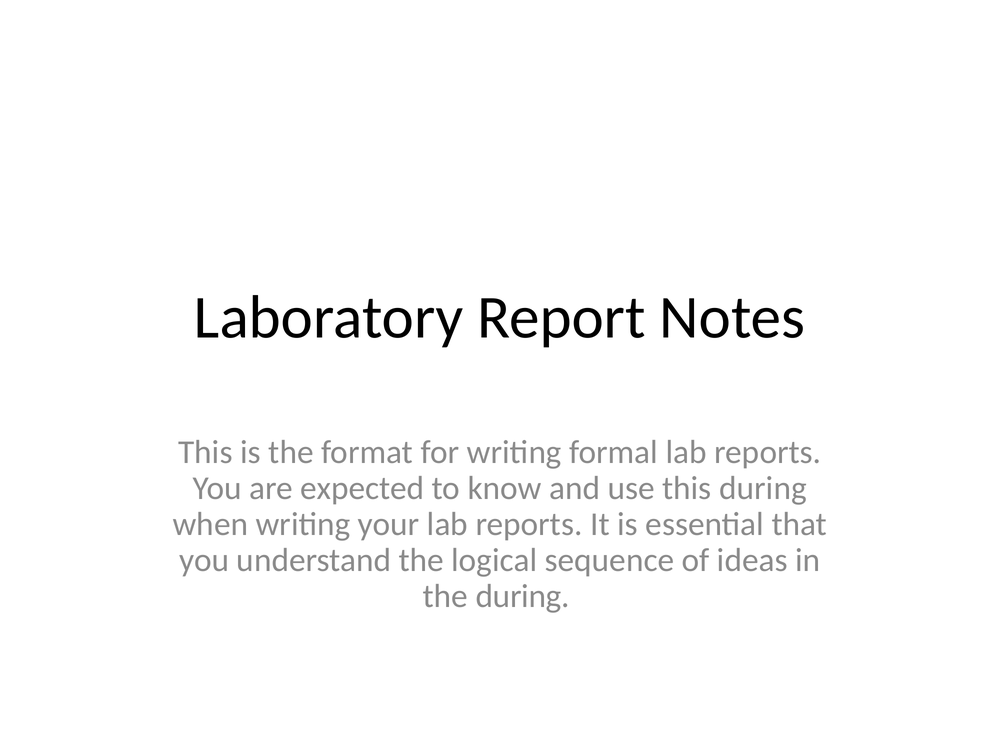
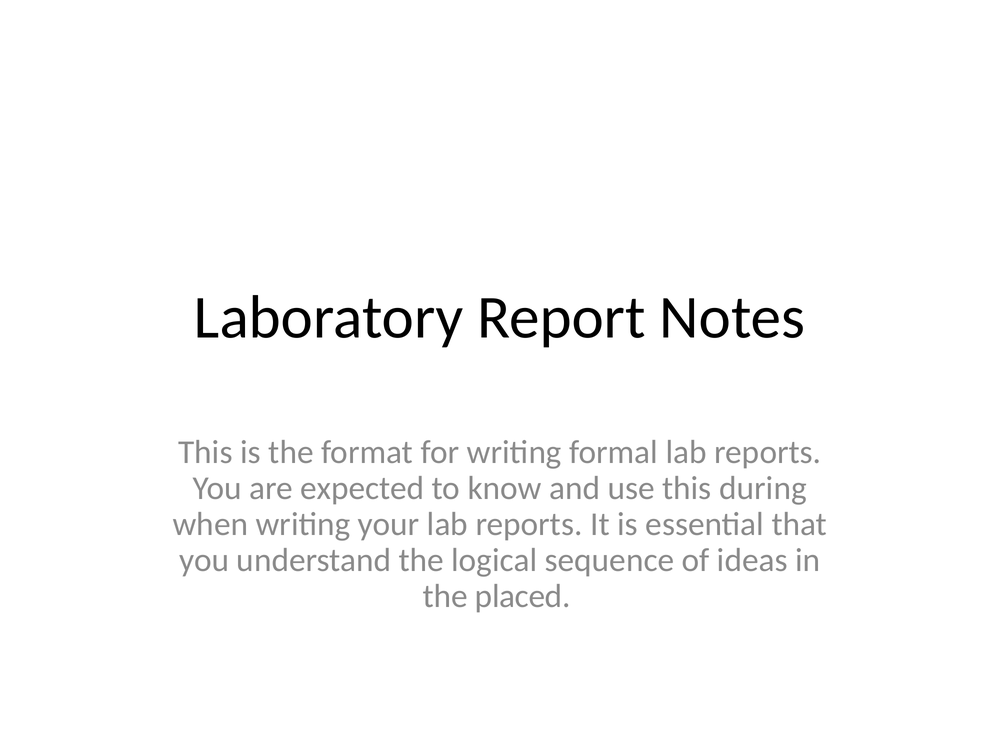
the during: during -> placed (523, 596)
